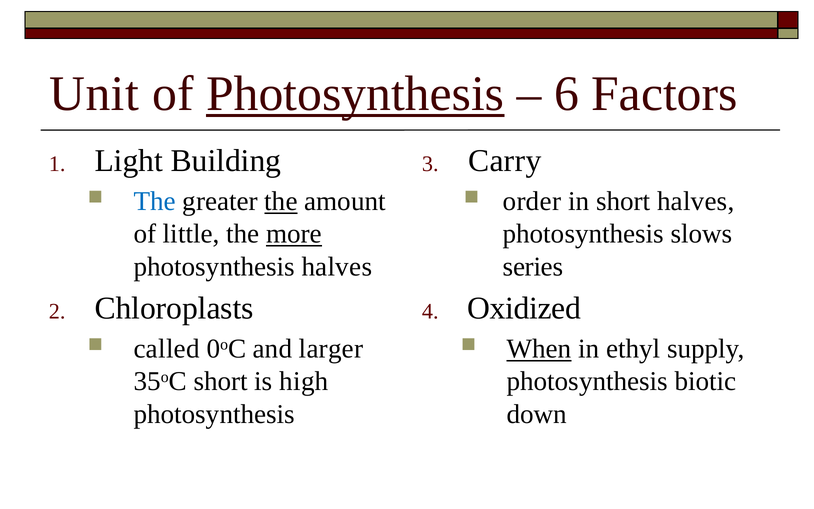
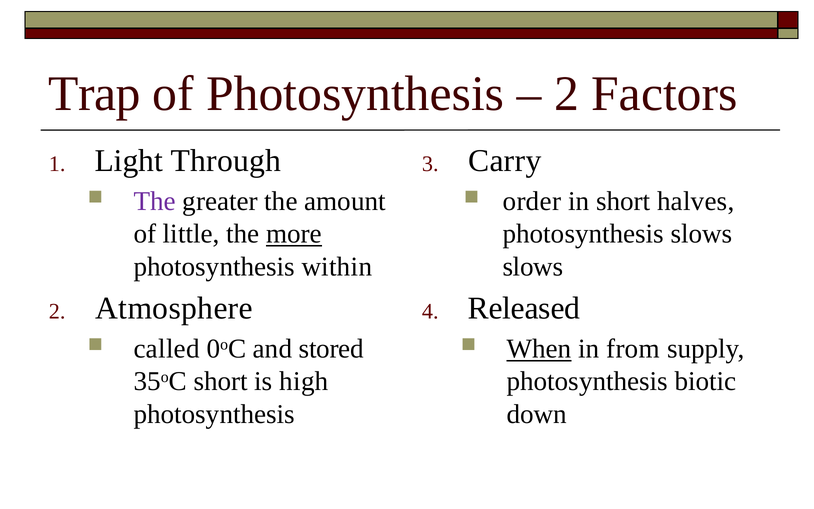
Unit: Unit -> Trap (95, 94)
Photosynthesis underline: present -> none (355, 94)
6: 6 -> 2 (566, 94)
Building: Building -> Through (226, 161)
The colour: blue -> purple (155, 201)
the underline: present -> none (281, 201)
photosynthesis halves: halves -> within (337, 266)
series: series -> slows (533, 266)
Chloroplasts: Chloroplasts -> Atmosphere (174, 308)
Oxidized: Oxidized -> Released (524, 308)
larger: larger -> stored (331, 349)
ethyl: ethyl -> from (633, 349)
